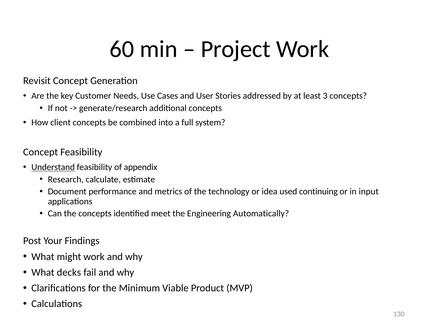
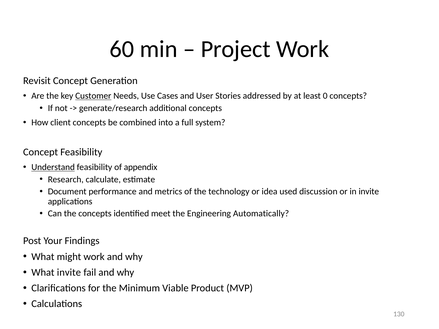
Customer underline: none -> present (93, 96)
3: 3 -> 0 (325, 96)
continuing: continuing -> discussion (318, 192)
in input: input -> invite (369, 192)
What decks: decks -> invite (69, 273)
